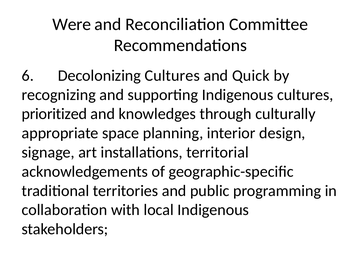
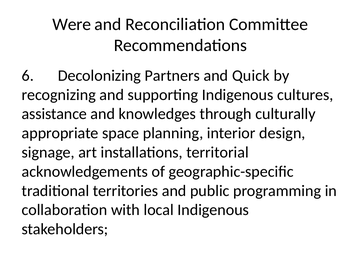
Decolonizing Cultures: Cultures -> Partners (172, 76)
prioritized: prioritized -> assistance (54, 114)
